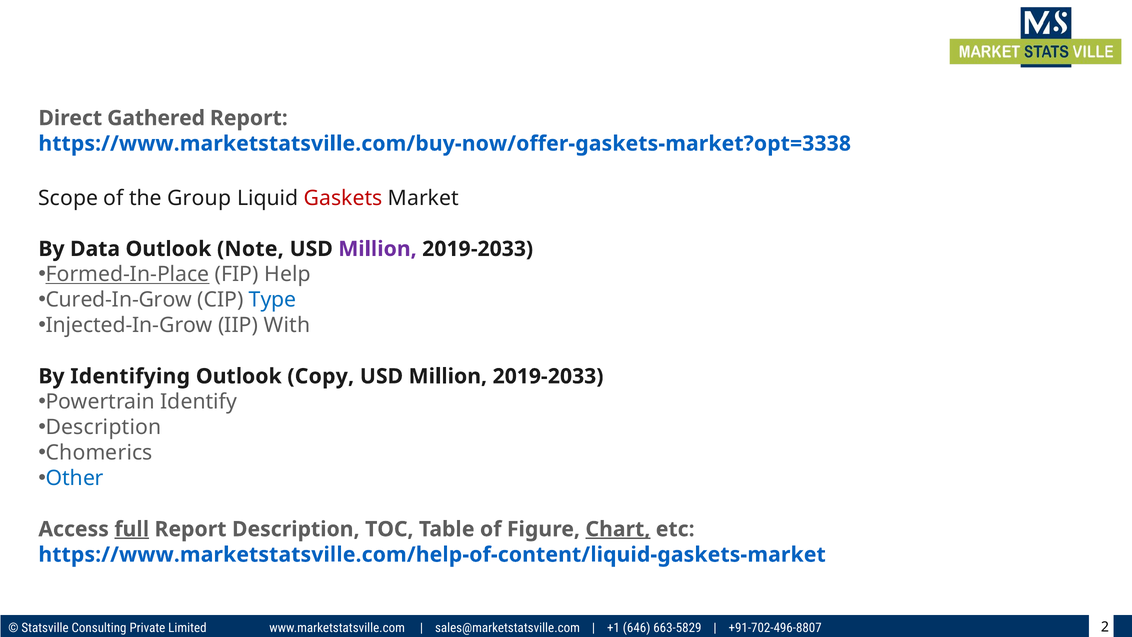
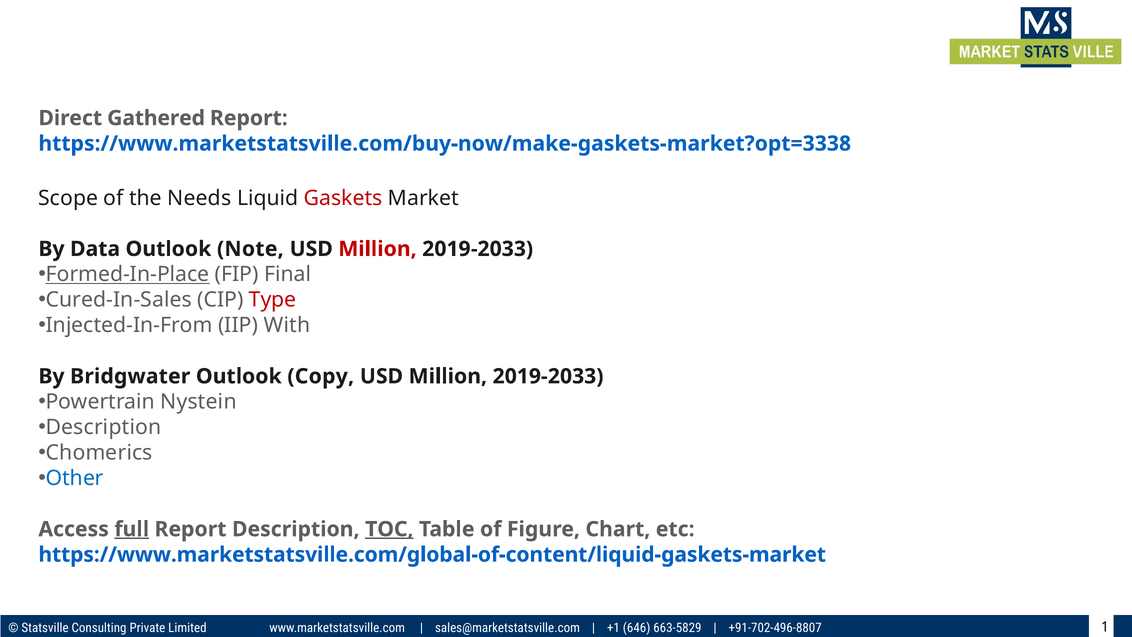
https://www.marketstatsville.com/buy-now/offer-gaskets-market?opt=3338: https://www.marketstatsville.com/buy-now/offer-gaskets-market?opt=3338 -> https://www.marketstatsville.com/buy-now/make-gaskets-market?opt=3338 (445, 144)
Group: Group -> Needs (199, 198)
Million colour: purple -> red (377, 249)
Help: Help -> Final (288, 274)
Cured-In-Grow: Cured-In-Grow -> Cured-In-Sales (119, 300)
Type colour: blue -> red (273, 300)
Injected-In-Grow: Injected-In-Grow -> Injected-In-From (129, 325)
Identifying: Identifying -> Bridgwater (130, 376)
Identify: Identify -> Nystein (199, 402)
TOC underline: none -> present (389, 529)
Chart underline: present -> none (618, 529)
https://www.marketstatsville.com/help-of-content/liquid-gaskets-market: https://www.marketstatsville.com/help-of-content/liquid-gaskets-market -> https://www.marketstatsville.com/global-of-content/liquid-gaskets-market (432, 555)
2: 2 -> 1 (1105, 627)
